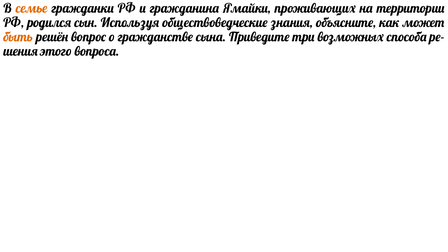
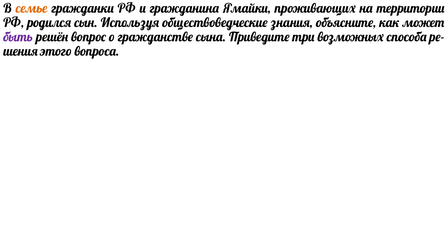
быть colour: orange -> purple (18, 37)
